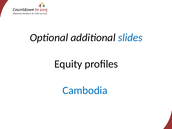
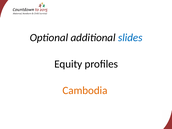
Cambodia colour: blue -> orange (85, 90)
